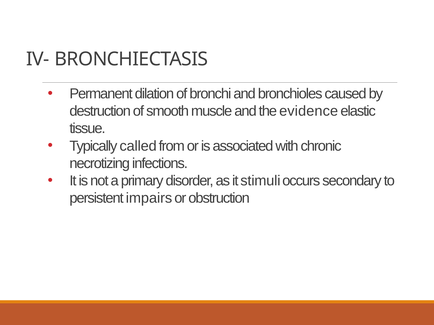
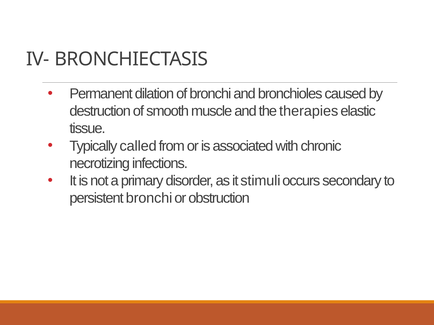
evidence: evidence -> therapies (309, 111)
persistent impairs: impairs -> bronchi (149, 198)
